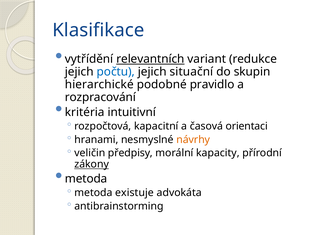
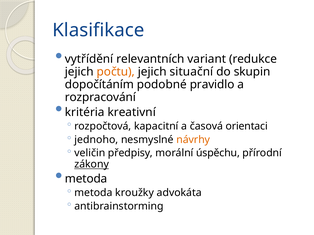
relevantních underline: present -> none (150, 59)
počtu colour: blue -> orange (116, 72)
hierarchické: hierarchické -> dopočítáním (99, 85)
intuitivní: intuitivní -> kreativní (132, 112)
hranami: hranami -> jednoho (96, 140)
kapacity: kapacity -> úspěchu (218, 153)
existuje: existuje -> kroužky (135, 193)
